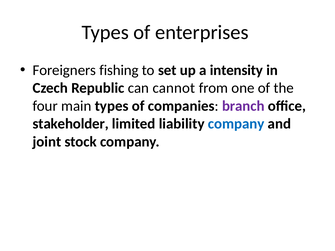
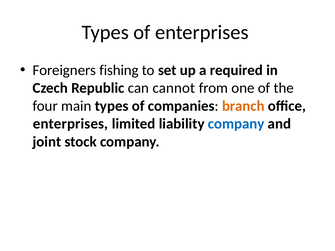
intensity: intensity -> required (236, 70)
branch colour: purple -> orange (243, 106)
stakeholder: stakeholder -> enterprises (70, 124)
